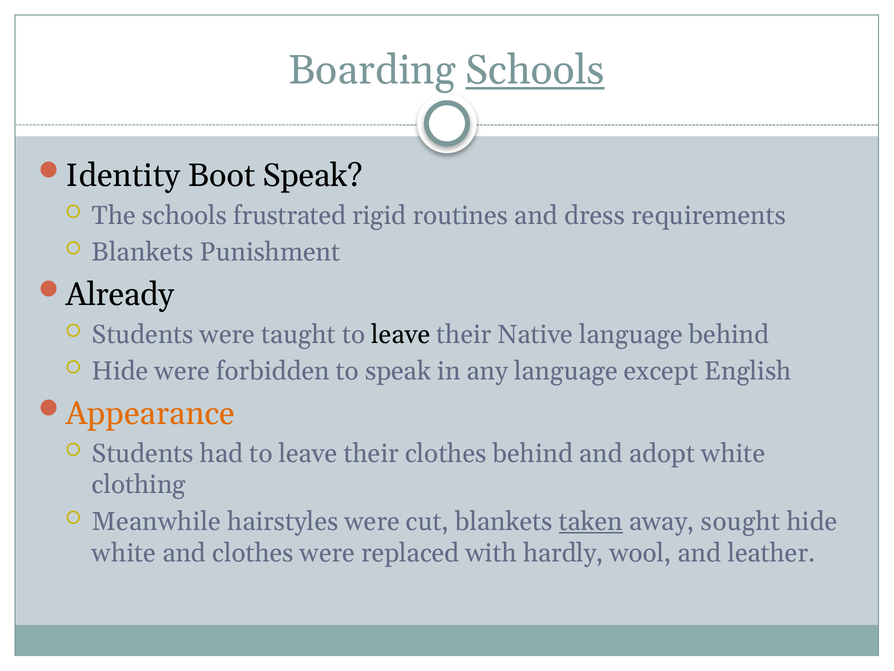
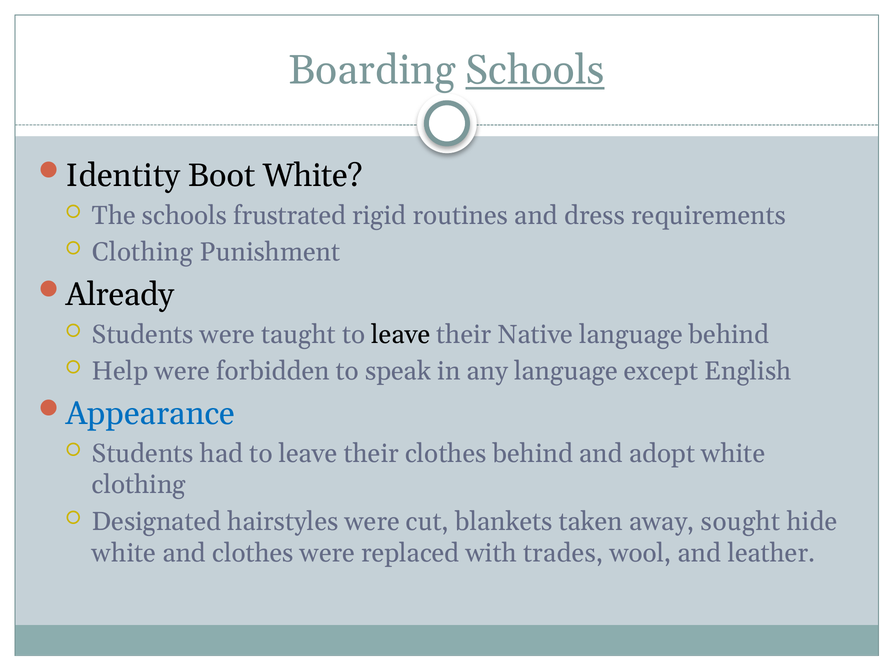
Boot Speak: Speak -> White (313, 175)
Blankets: Blankets -> Clothing (143, 252)
Hide: Hide -> Help (120, 371)
Appearance colour: orange -> blue (150, 413)
Meanwhile: Meanwhile -> Designated (157, 521)
taken underline: present -> none (591, 521)
hardly: hardly -> trades (563, 553)
